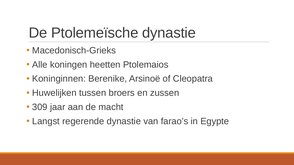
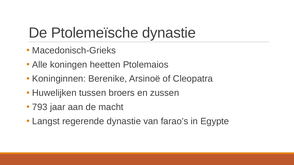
309: 309 -> 793 (40, 107)
